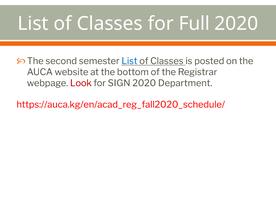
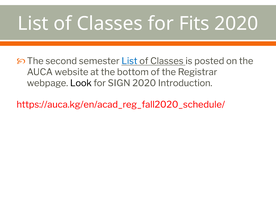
Full: Full -> Fits (194, 24)
Look colour: red -> black (81, 83)
Department: Department -> Introduction (185, 83)
